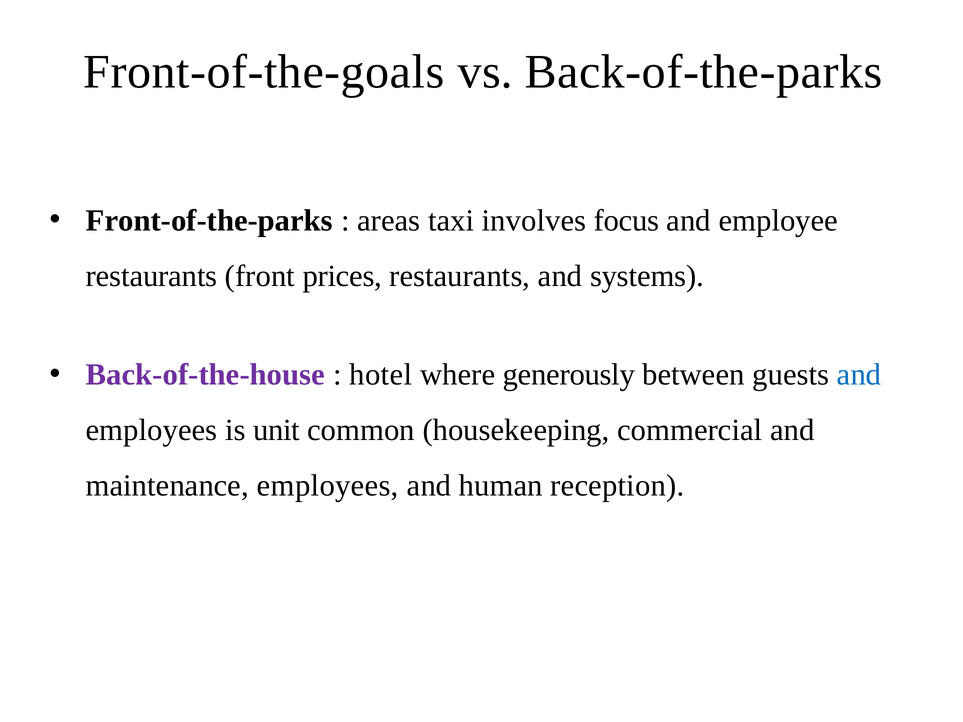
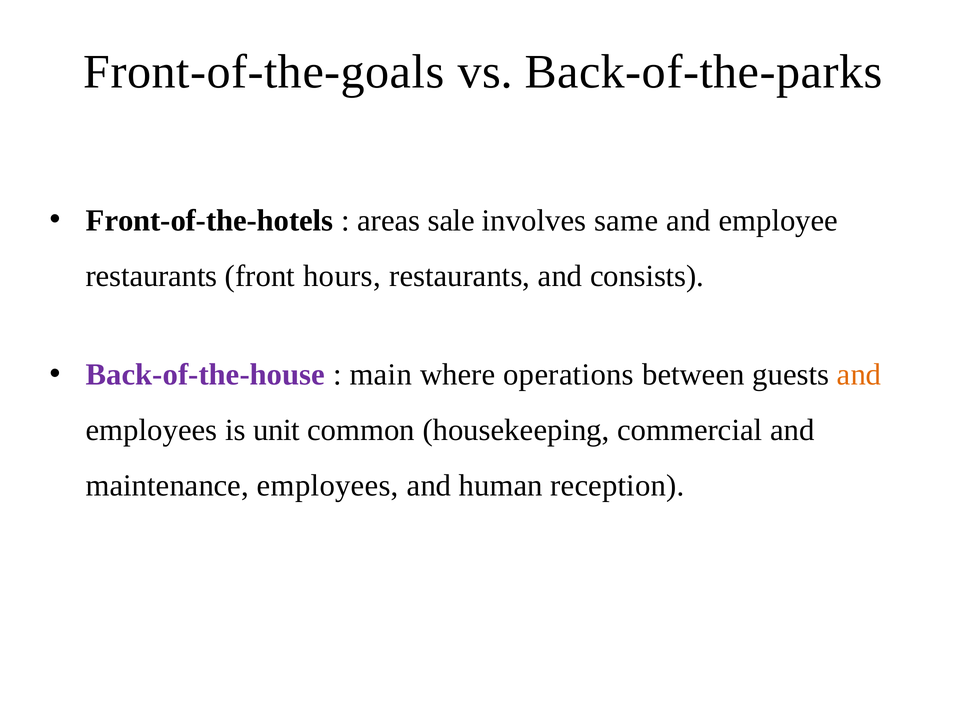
Front-of-the-parks: Front-of-the-parks -> Front-of-the-hotels (209, 221)
taxi: taxi -> sale (451, 221)
focus: focus -> same (626, 221)
prices: prices -> hours (342, 276)
systems: systems -> consists (647, 276)
hotel: hotel -> main (381, 375)
generously: generously -> operations (569, 375)
and colour: blue -> orange (859, 375)
